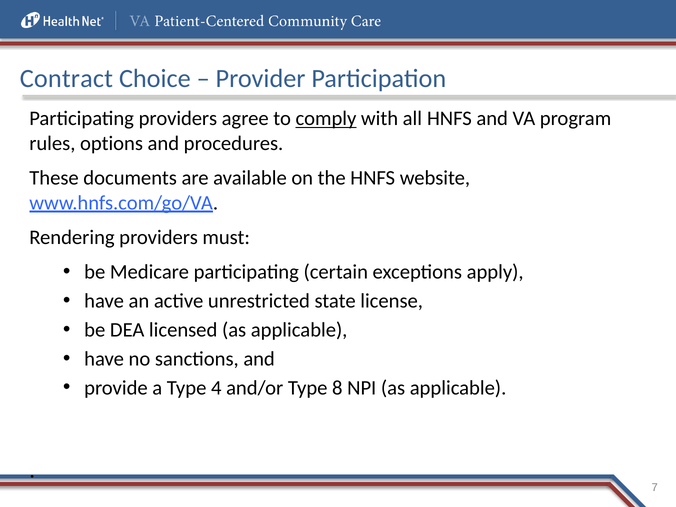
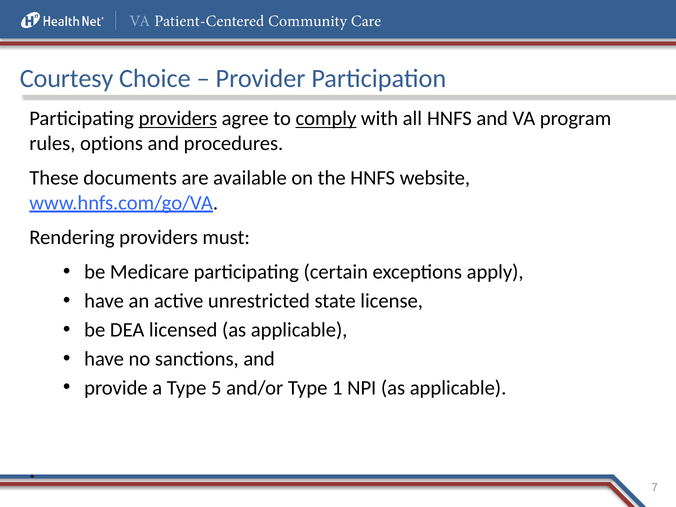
Contract: Contract -> Courtesy (67, 78)
providers underline: none -> present (178, 119)
4: 4 -> 5 (216, 388)
8: 8 -> 1 (337, 388)
